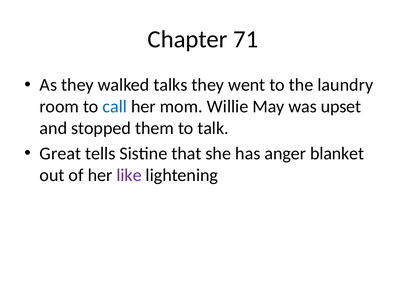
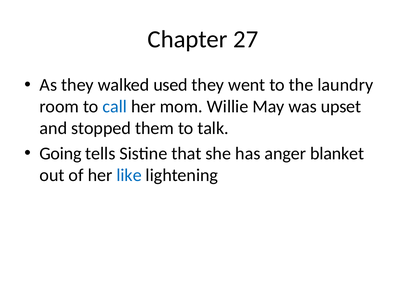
71: 71 -> 27 (246, 39)
talks: talks -> used (171, 85)
Great: Great -> Going (60, 154)
like colour: purple -> blue (129, 175)
